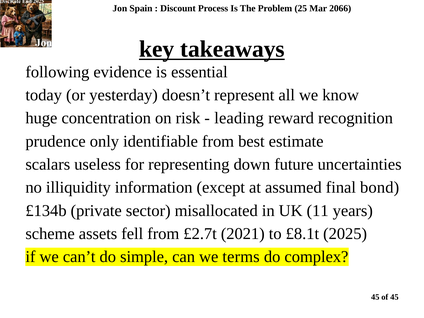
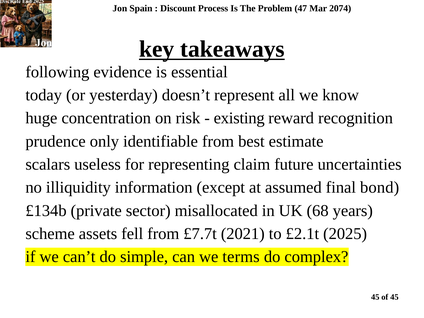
25: 25 -> 47 (301, 8)
2066: 2066 -> 2074 (340, 8)
leading: leading -> existing (239, 118)
down: down -> claim (252, 164)
11: 11 -> 68 (318, 211)
£2.7t: £2.7t -> £7.7t (200, 234)
£8.1t: £8.1t -> £2.1t (302, 234)
